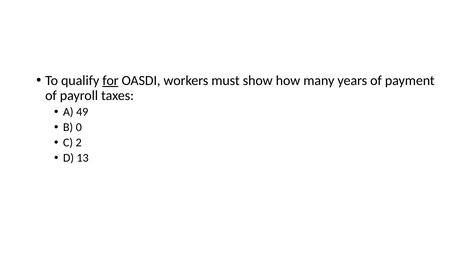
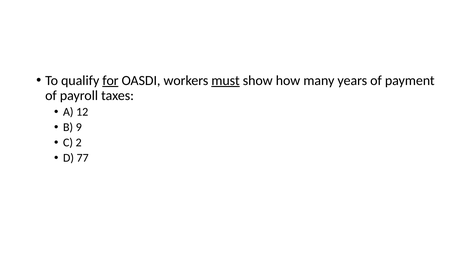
must underline: none -> present (226, 80)
49: 49 -> 12 (82, 112)
0: 0 -> 9 (79, 127)
13: 13 -> 77 (83, 158)
